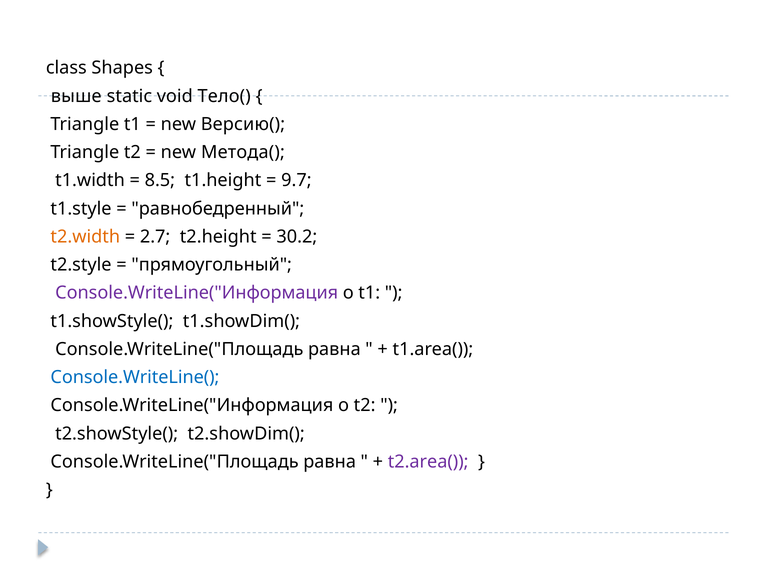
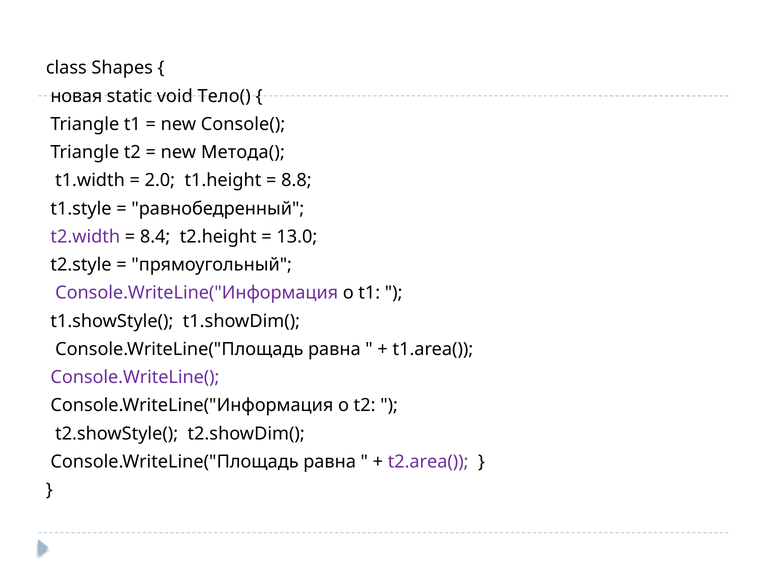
выше: выше -> новая (76, 96)
Версию(: Версию( -> Console( (243, 124)
8.5: 8.5 -> 2.0 (160, 181)
9.7: 9.7 -> 8.8 (296, 181)
t2.width colour: orange -> purple (85, 237)
2.7: 2.7 -> 8.4 (155, 237)
30.2: 30.2 -> 13.0 (297, 237)
Console.WriteLine( colour: blue -> purple (135, 378)
